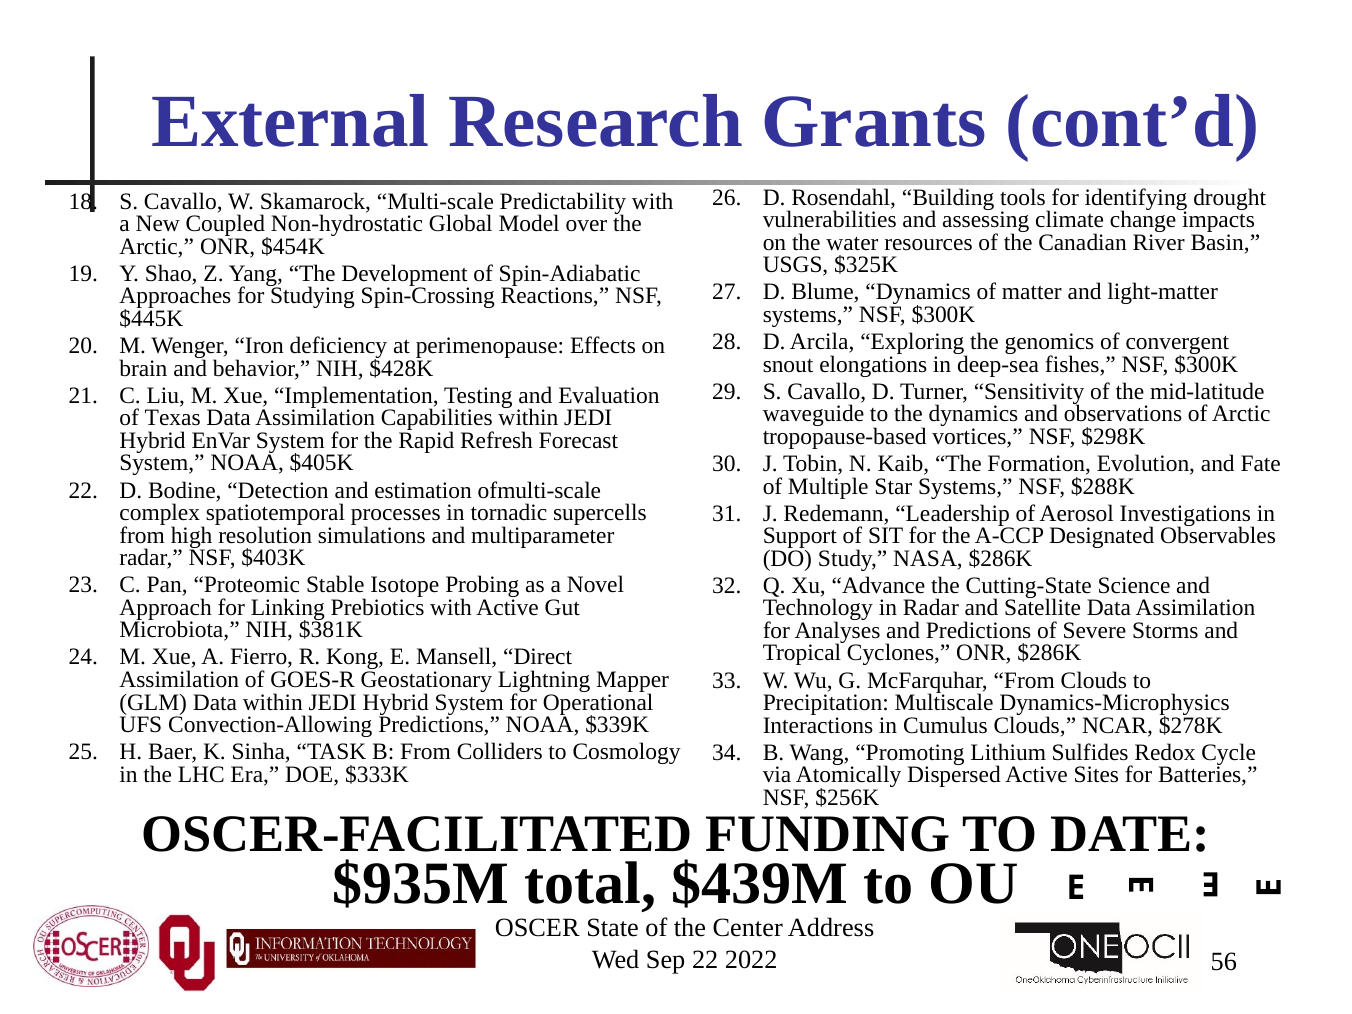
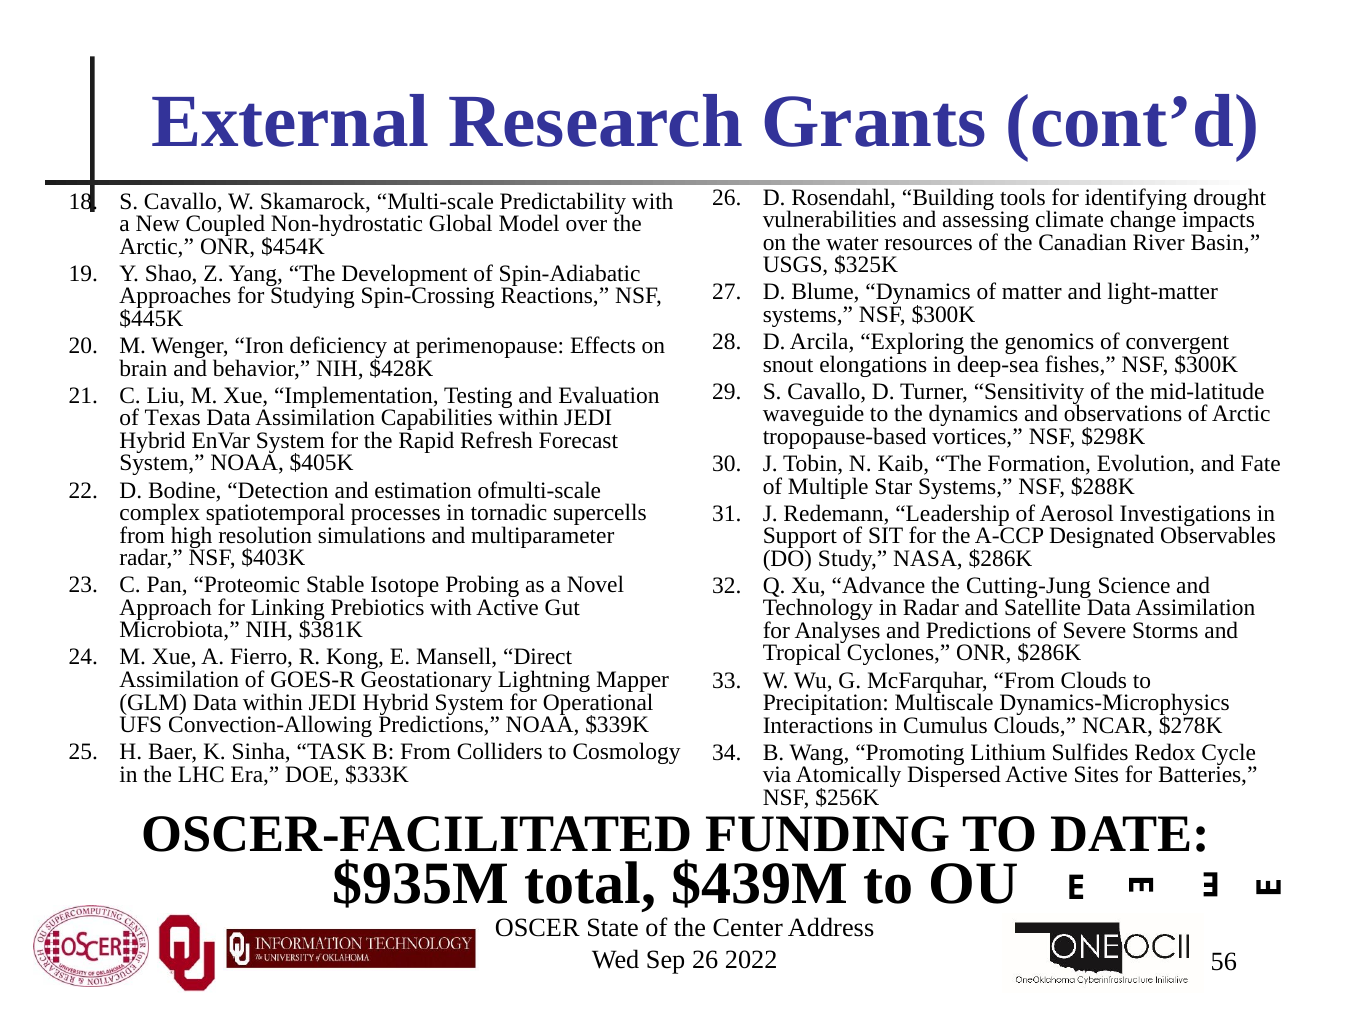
Cutting-State: Cutting-State -> Cutting-Jung (1029, 586)
Sep 22: 22 -> 26 (705, 959)
